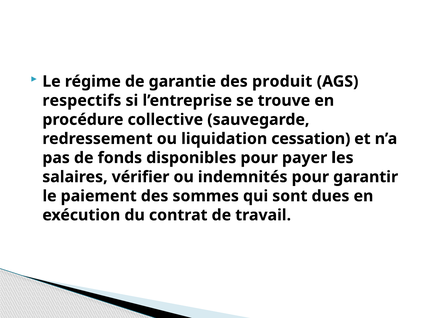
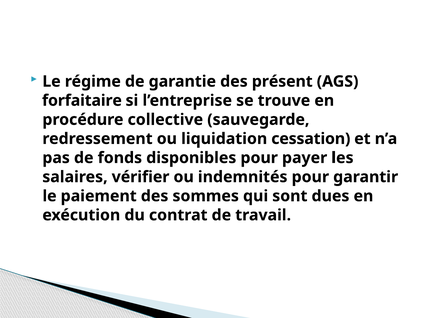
produit: produit -> présent (282, 81)
respectifs: respectifs -> forfaitaire (82, 101)
